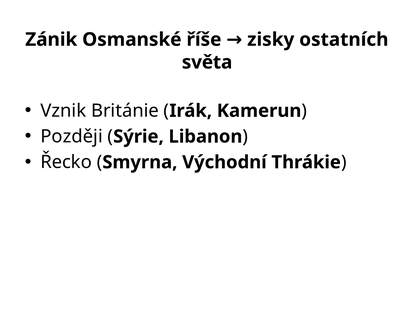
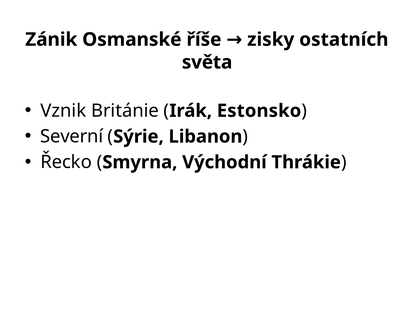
Kamerun: Kamerun -> Estonsko (259, 111)
Později: Později -> Severní (72, 137)
